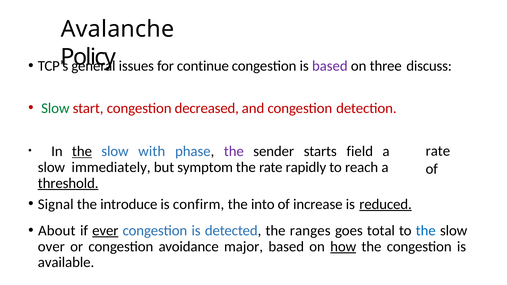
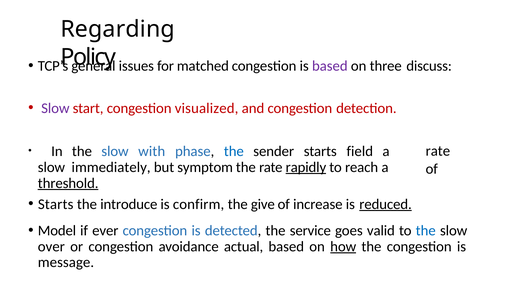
Avalanche: Avalanche -> Regarding (118, 29)
continue: continue -> matched (203, 66)
Slow colour: green -> purple (55, 108)
decreased: decreased -> visualized (207, 108)
the underline: present -> none (82, 151)
the colour: purple -> blue (234, 151)
rapidly underline: none -> present (306, 167)
Signal: Signal -> Starts (56, 204)
into: into -> give (263, 204)
About: About -> Model (57, 231)
ever underline: present -> none (105, 231)
ranges: ranges -> service (310, 231)
total: total -> valid (381, 231)
major: major -> actual (244, 247)
available: available -> message (66, 263)
